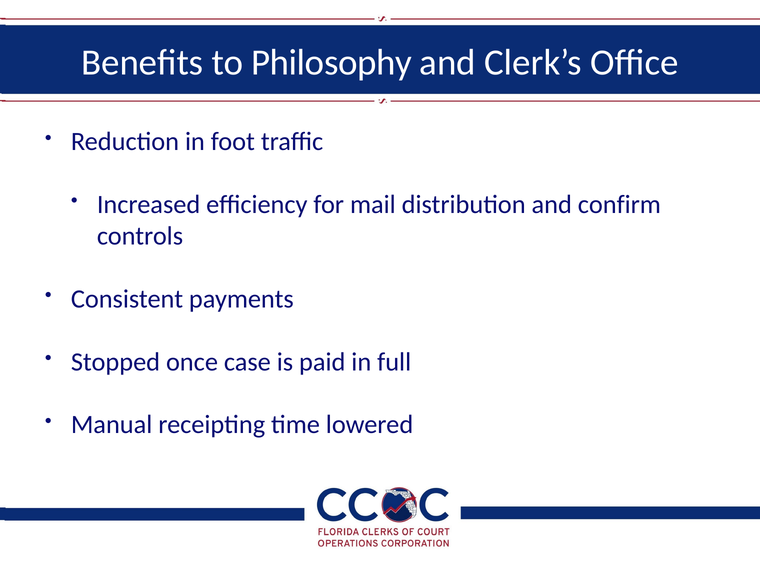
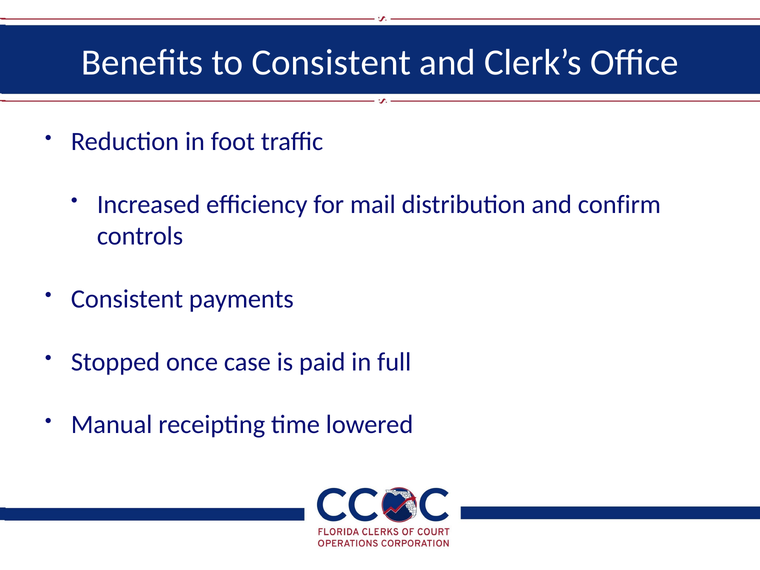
to Philosophy: Philosophy -> Consistent (331, 63)
